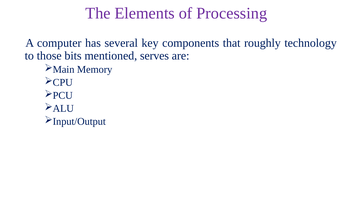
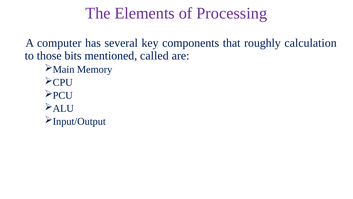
technology: technology -> calculation (311, 43)
serves: serves -> called (154, 56)
